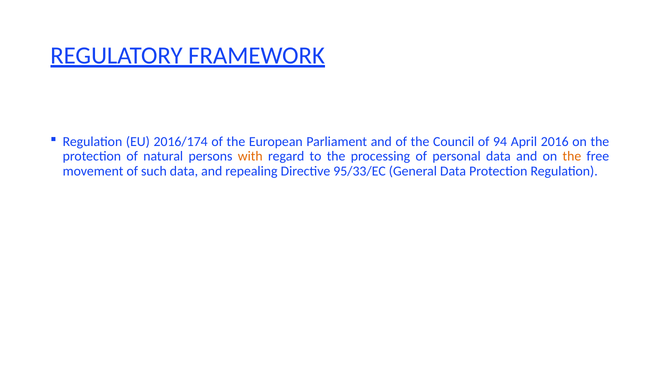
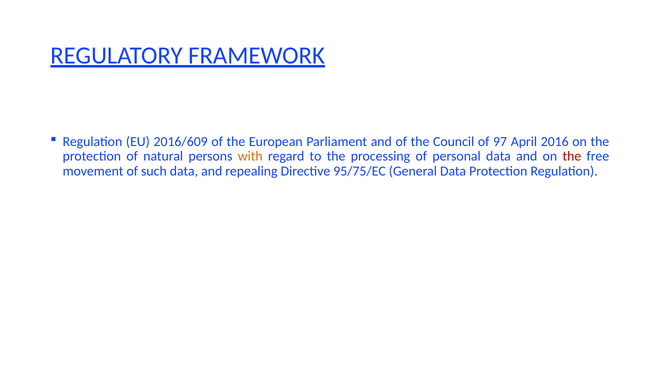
2016/174: 2016/174 -> 2016/609 (181, 142)
94: 94 -> 97 (500, 142)
the colour: orange -> red (572, 157)
95/33/EC: 95/33/EC -> 95/75/EC (360, 171)
